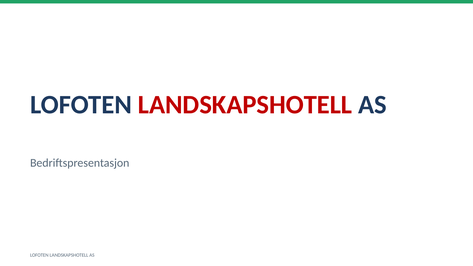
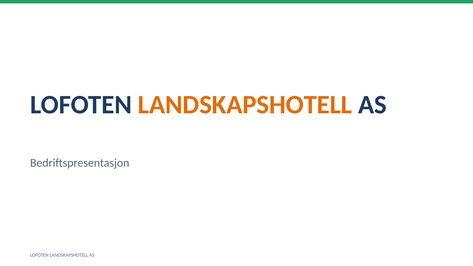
LANDSKAPSHOTELL colour: red -> orange (245, 105)
